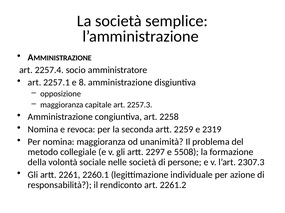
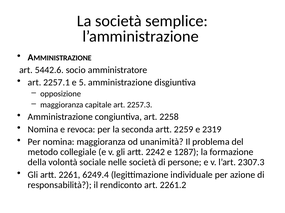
2257.4: 2257.4 -> 5442.6 (49, 70)
8: 8 -> 5 (82, 83)
2297: 2297 -> 2242 (155, 153)
5508: 5508 -> 1287 (186, 153)
2260.1: 2260.1 -> 6249.4 (96, 175)
